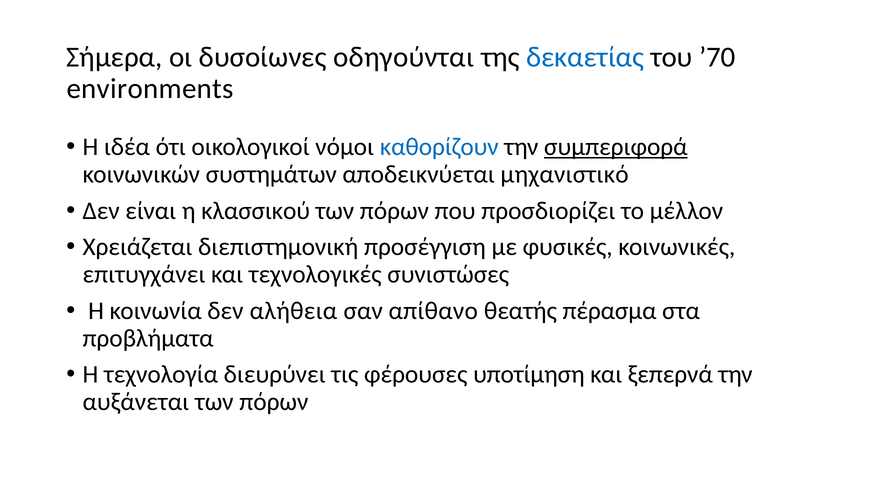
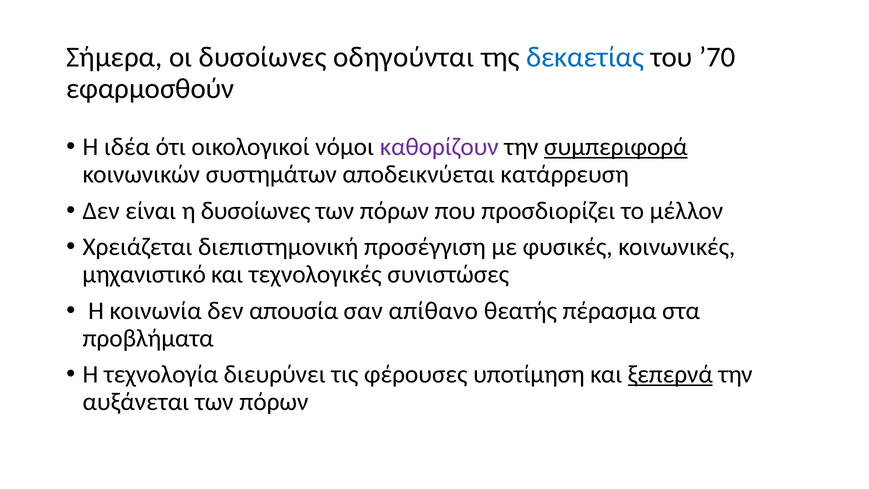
environments: environments -> εφαρμοσθούν (150, 89)
καθορίζουν colour: blue -> purple (439, 147)
μηχανιστικό: μηχανιστικό -> κατάρρευση (565, 174)
η κλασσικού: κλασσικού -> δυσοίωνες (256, 211)
επιτυγχάνει: επιτυγχάνει -> μηχανιστικό (144, 274)
αλήθεια: αλήθεια -> απουσία (294, 311)
ξεπερνά underline: none -> present (670, 374)
